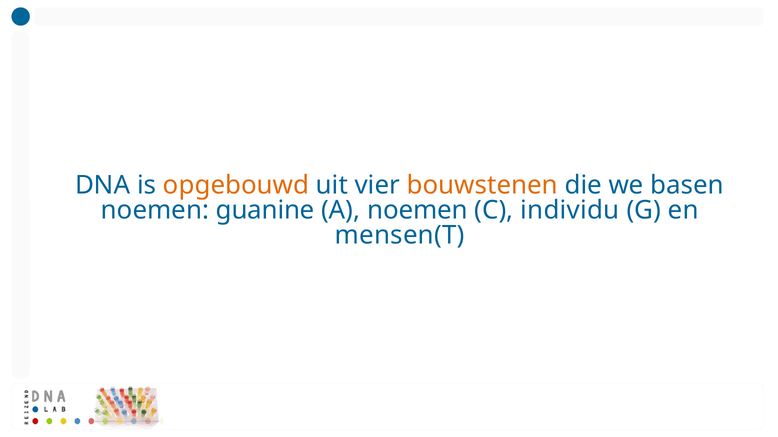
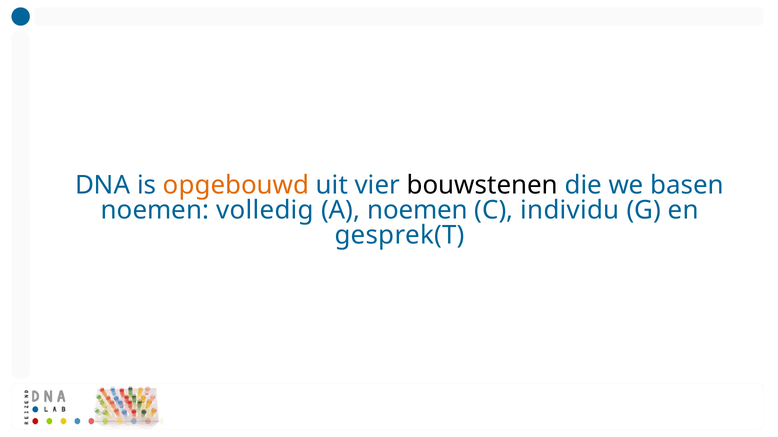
bouwstenen colour: orange -> black (482, 186)
guanine: guanine -> volledig (265, 210)
mensen(T: mensen(T -> gesprek(T (400, 235)
